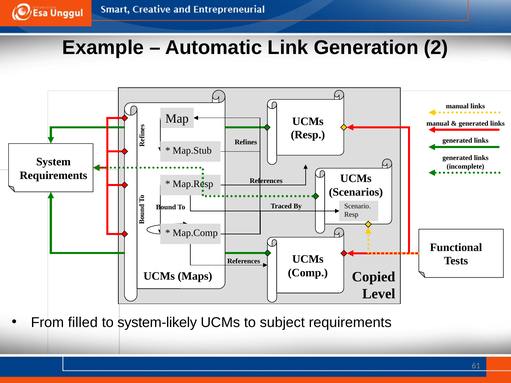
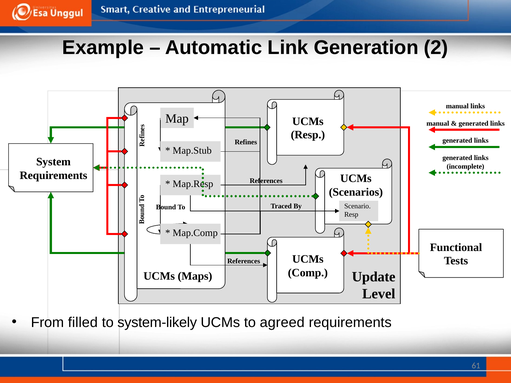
Copied: Copied -> Update (374, 277)
subject: subject -> agreed (282, 323)
